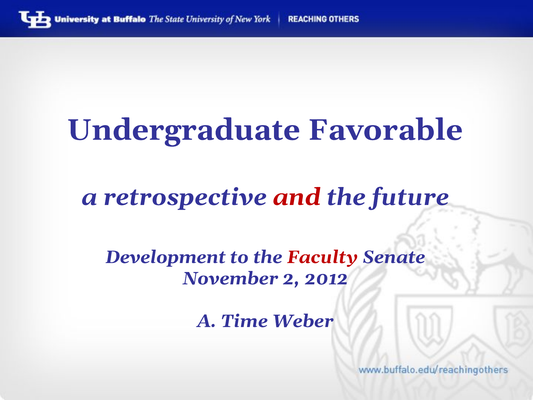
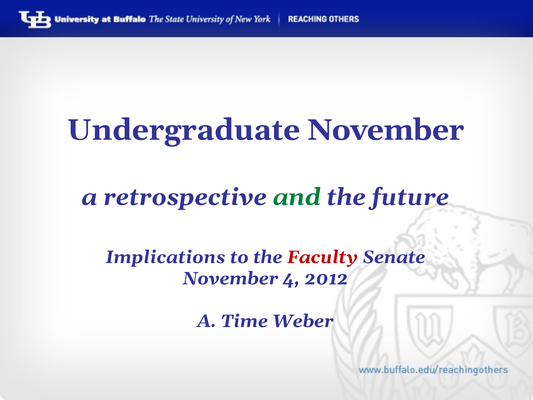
Undergraduate Favorable: Favorable -> November (386, 130)
and colour: red -> green (297, 197)
Development: Development -> Implications (165, 257)
2: 2 -> 4 (291, 278)
